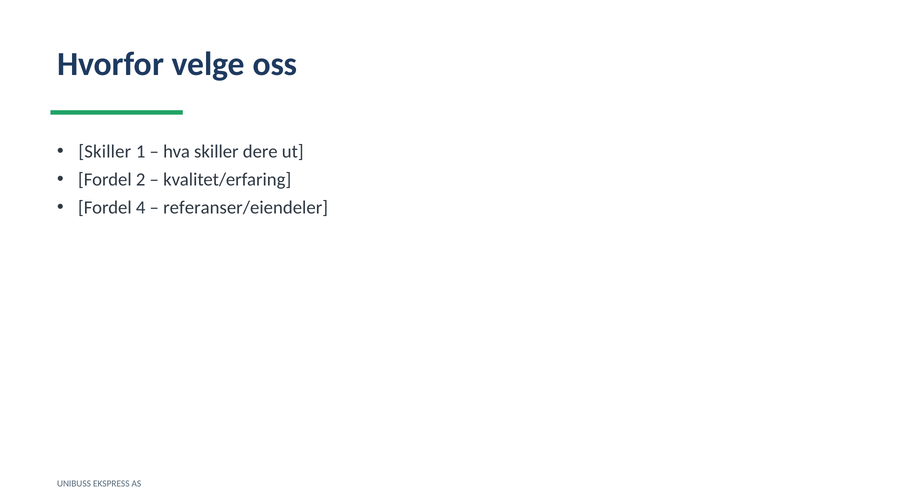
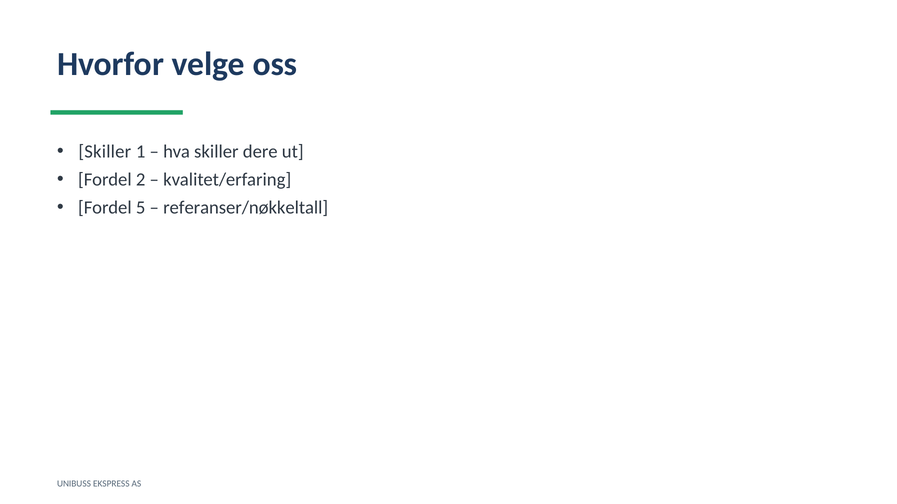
4: 4 -> 5 (141, 208)
referanser/eiendeler: referanser/eiendeler -> referanser/nøkkeltall (246, 208)
